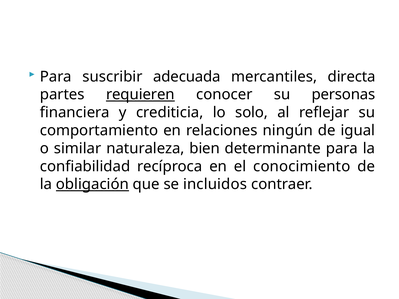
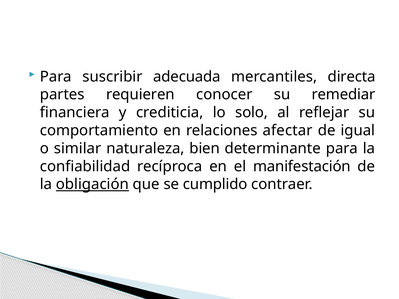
requieren underline: present -> none (140, 95)
personas: personas -> remediar (343, 95)
ningún: ningún -> afectar (288, 131)
conocimiento: conocimiento -> manifestación (302, 166)
incluidos: incluidos -> cumplido (215, 184)
